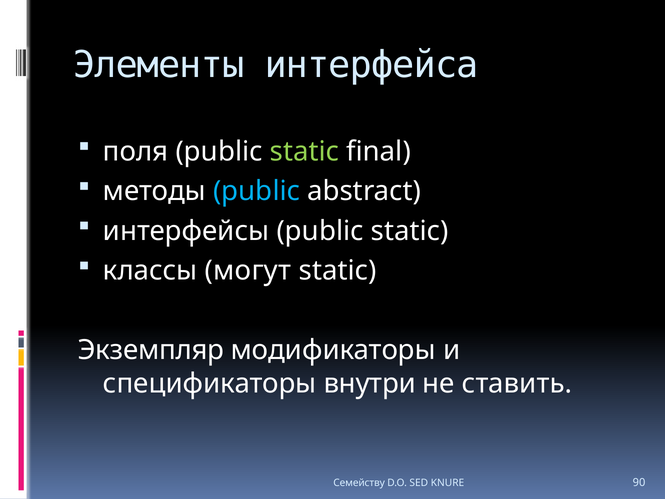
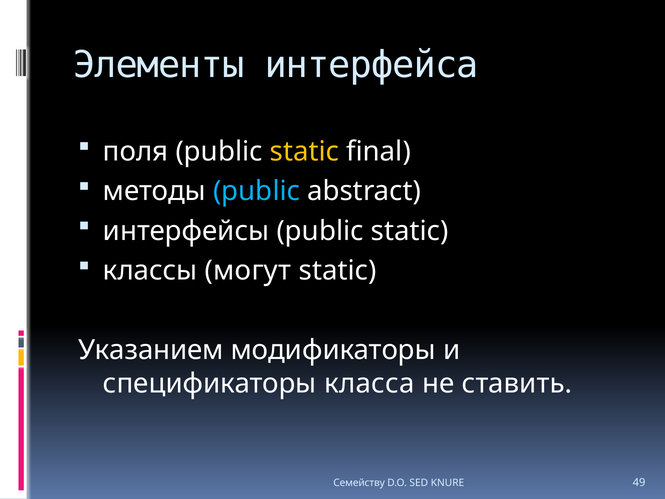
static colour: light green -> yellow (305, 152)
Экземпляр: Экземпляр -> Указанием (151, 350)
внутри: внутри -> класса (369, 383)
90: 90 -> 49 (639, 482)
